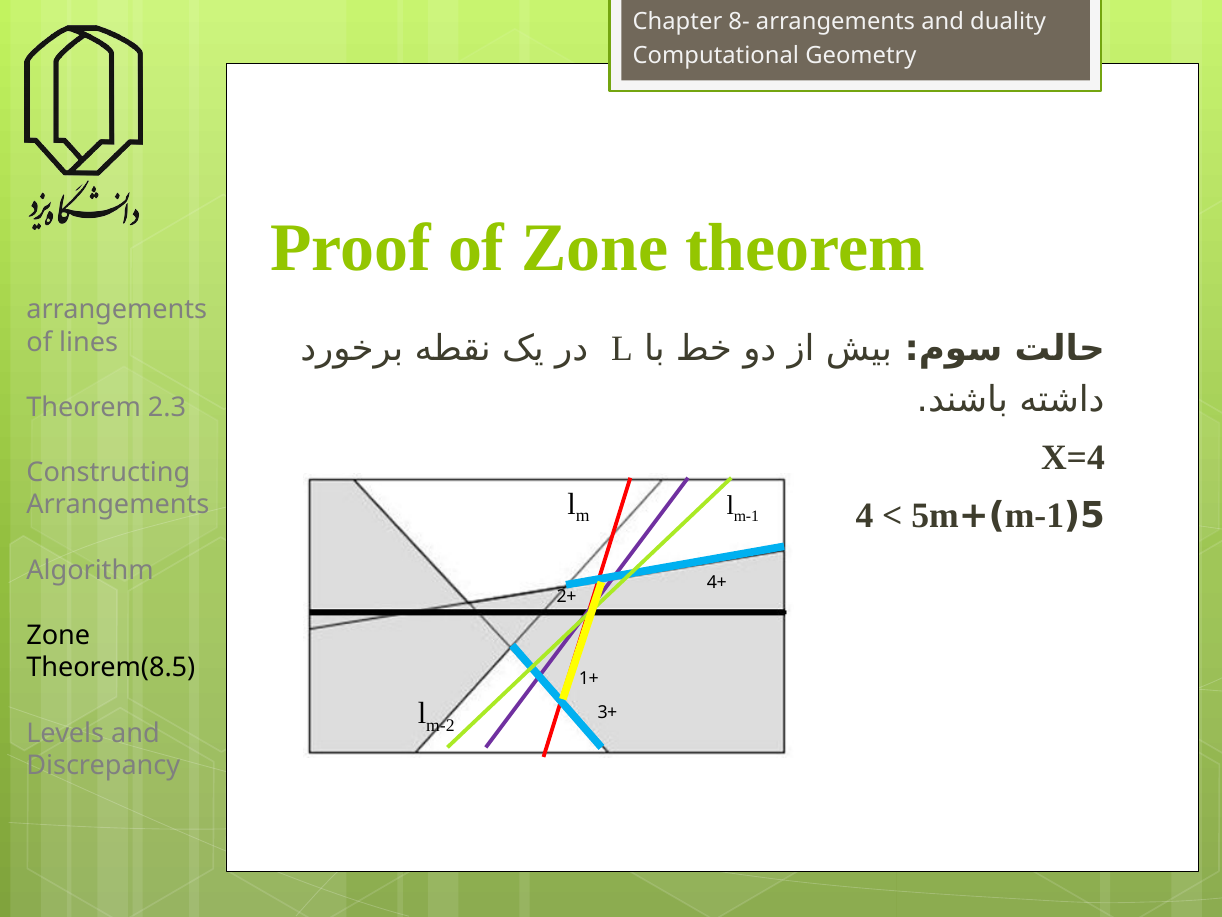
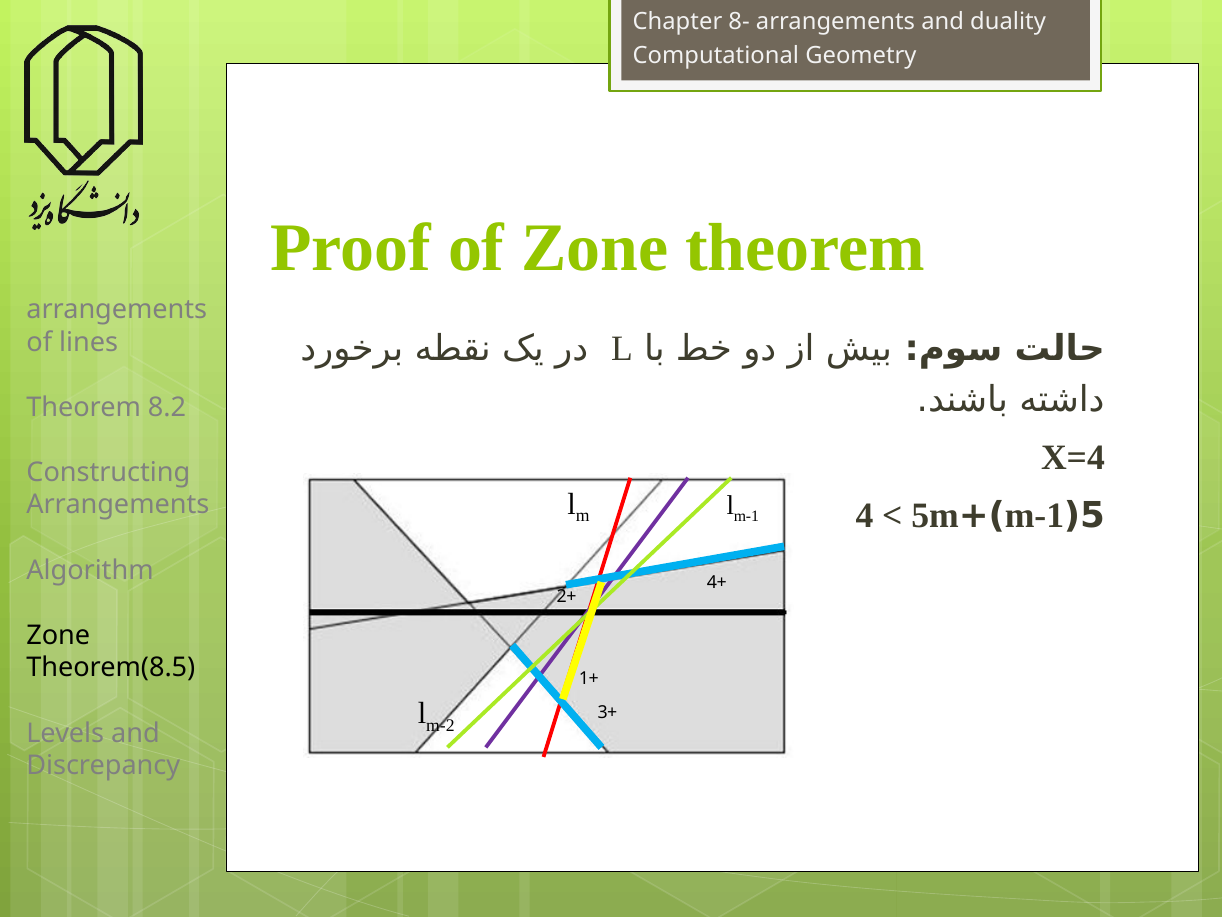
2.3: 2.3 -> 8.2 (167, 407)
